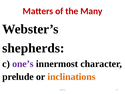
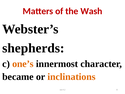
Many: Many -> Wash (91, 11)
one’s colour: purple -> orange (23, 64)
prelude: prelude -> became (18, 77)
